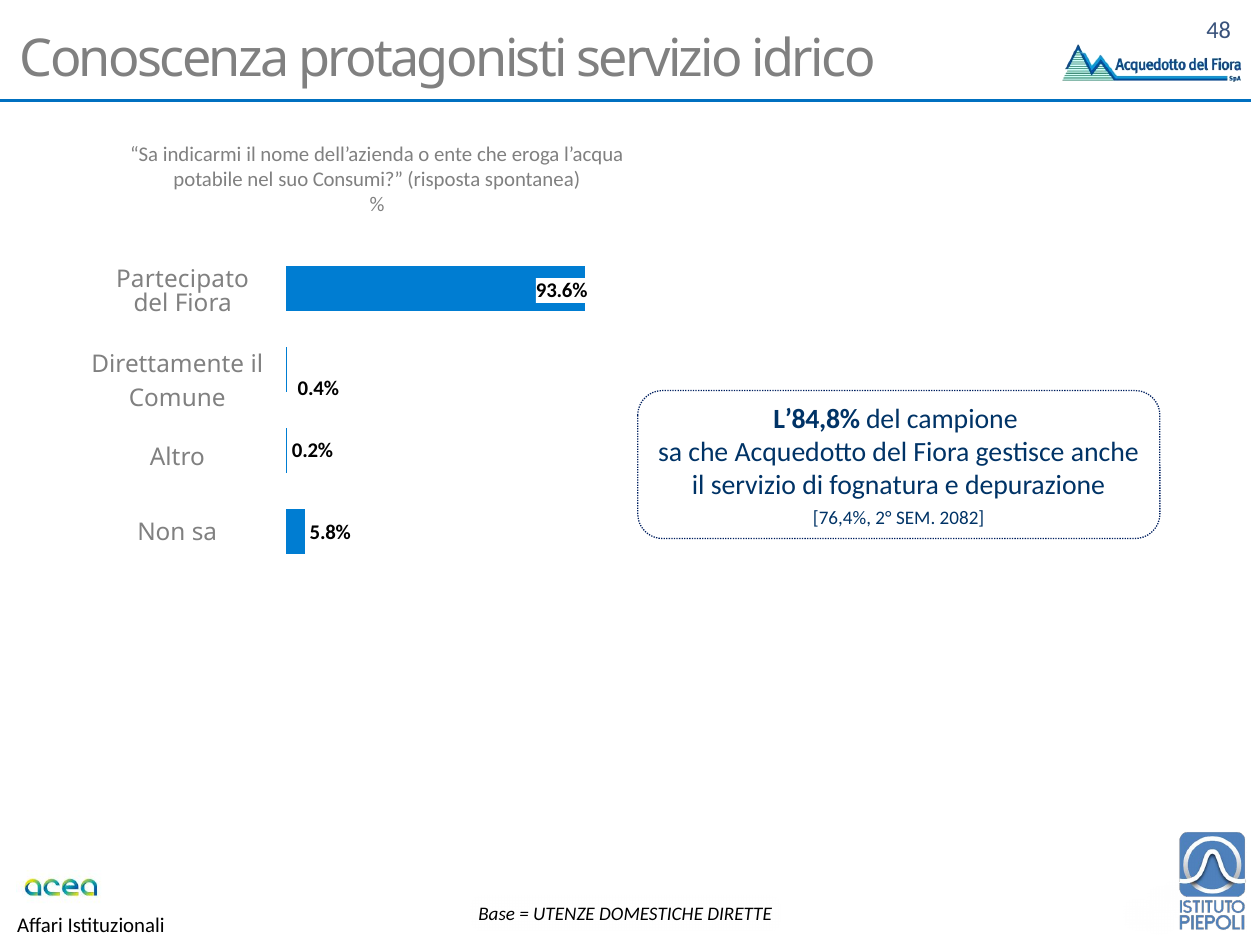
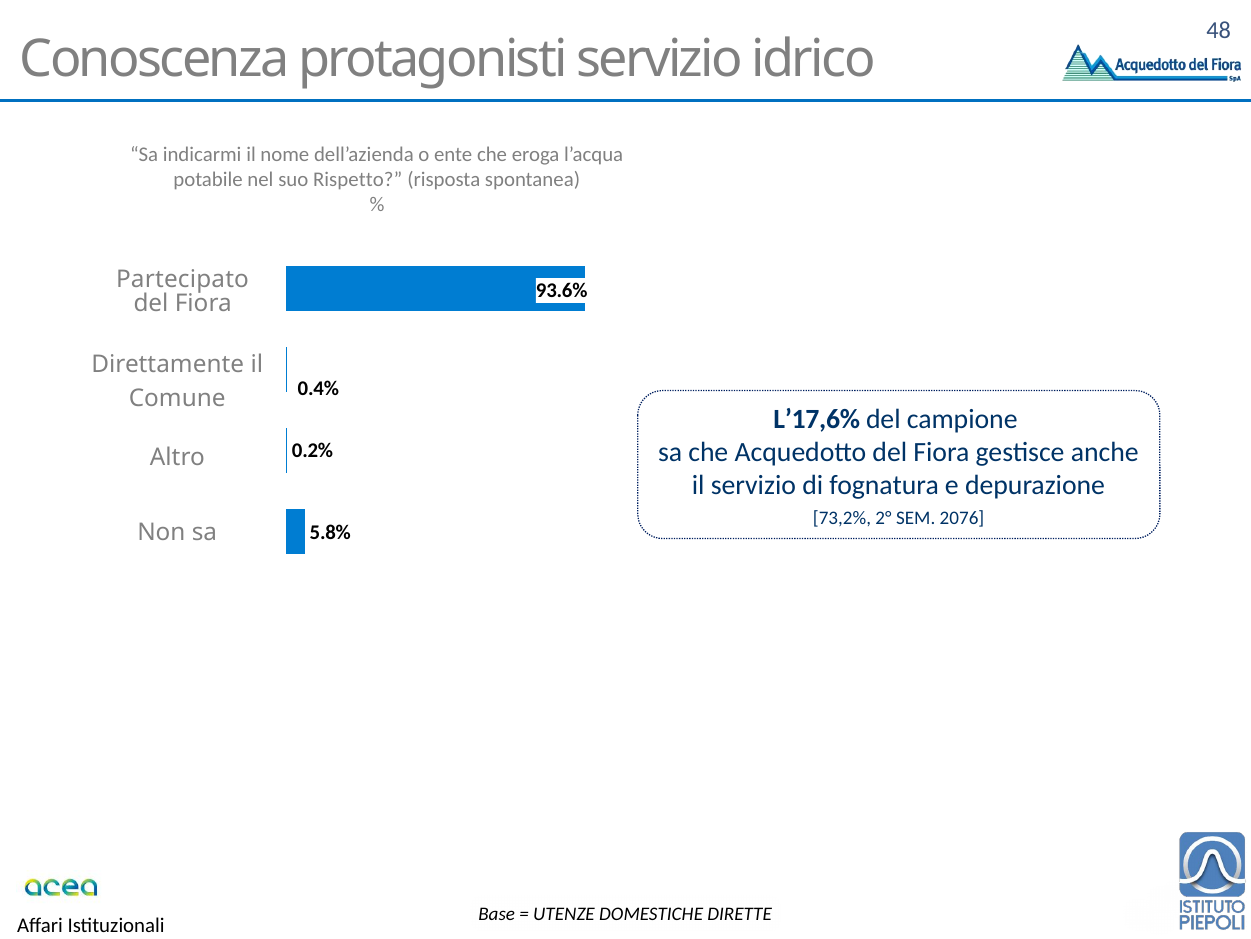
Consumi: Consumi -> Rispetto (358, 179)
L’84,8%: L’84,8% -> L’17,6% (817, 419)
76,4%: 76,4% -> 73,2% (842, 518)
2082: 2082 -> 2076 (962, 518)
